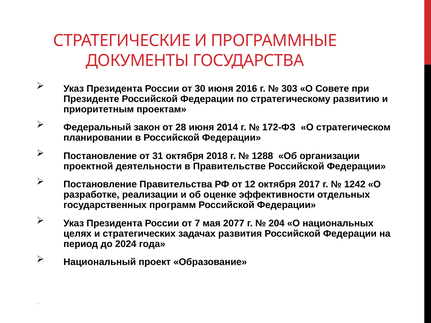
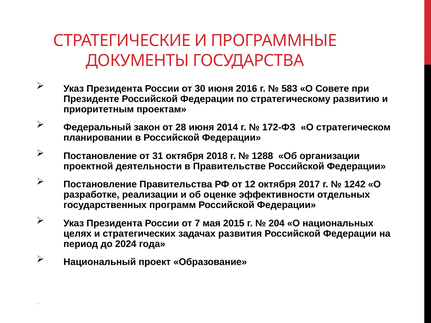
303: 303 -> 583 (289, 89)
2077: 2077 -> 2015 (234, 223)
